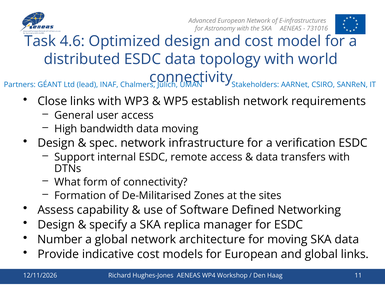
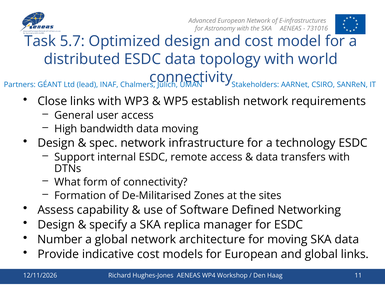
4.6: 4.6 -> 5.7 (72, 41)
verification: verification -> technology (306, 143)
